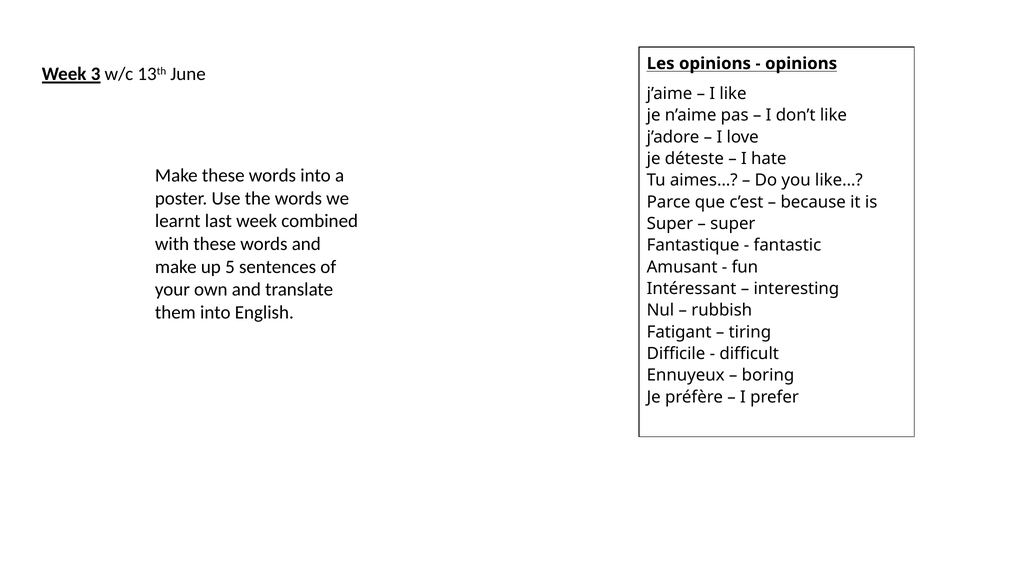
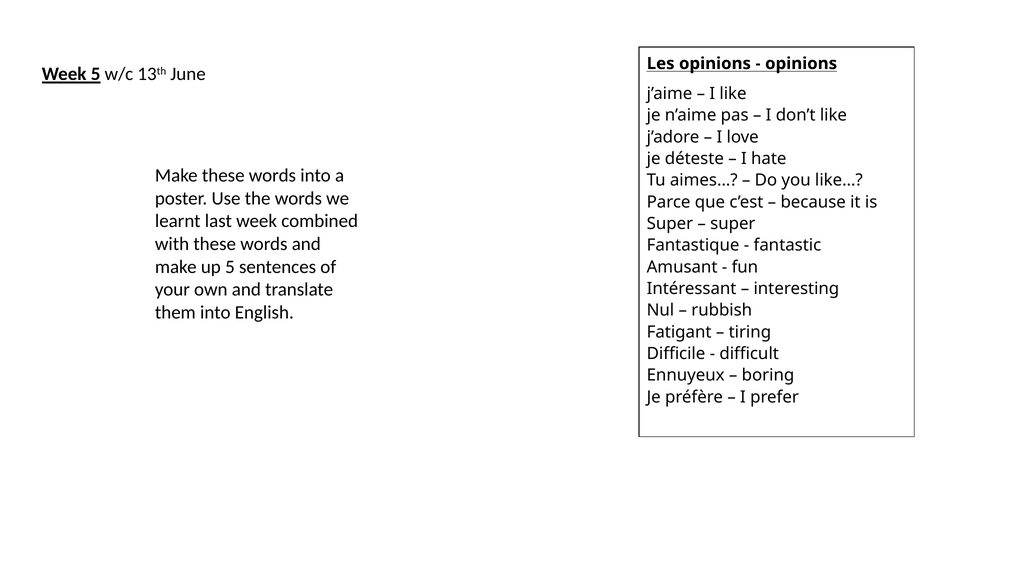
Week 3: 3 -> 5 (96, 74)
